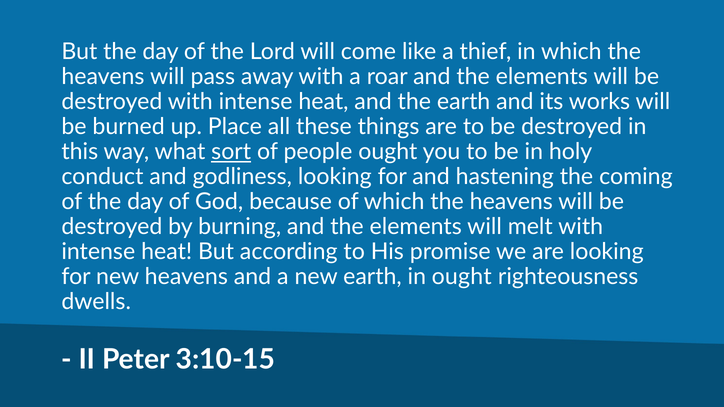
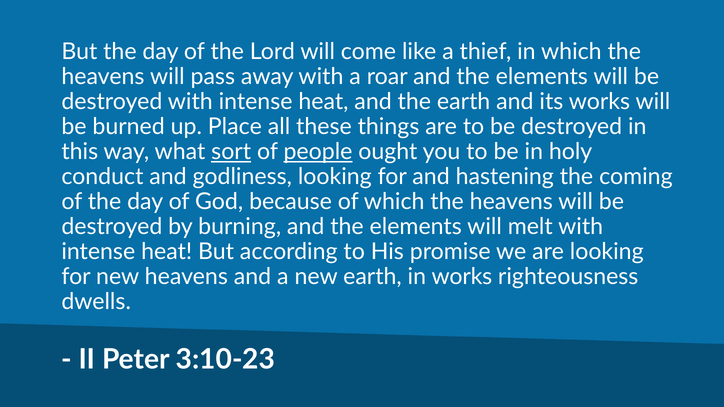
people underline: none -> present (318, 152)
in ought: ought -> works (462, 277)
3:10-15: 3:10-15 -> 3:10-23 (225, 360)
